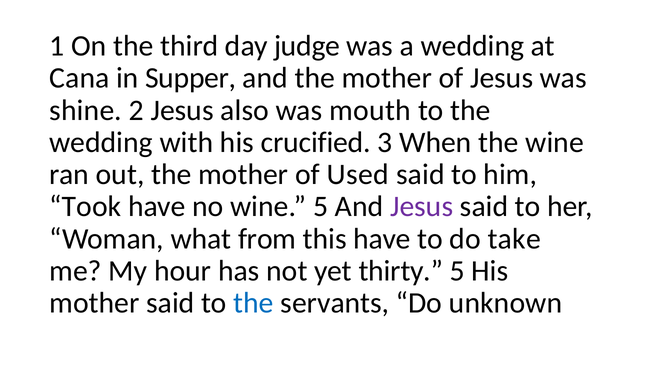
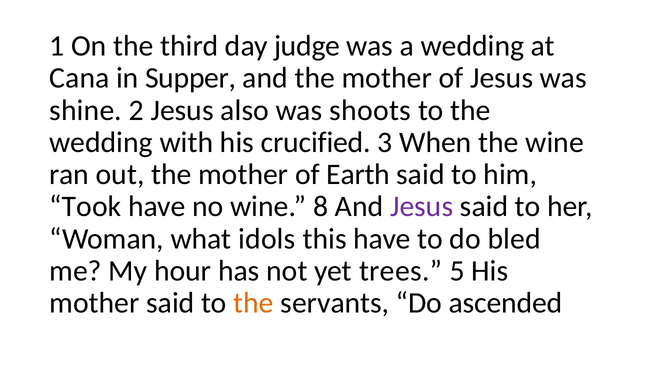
mouth: mouth -> shoots (370, 110)
Used: Used -> Earth (358, 174)
wine 5: 5 -> 8 (321, 207)
from: from -> idols (267, 239)
take: take -> bled (514, 239)
thirty: thirty -> trees (401, 271)
the colour: blue -> orange (254, 303)
unknown: unknown -> ascended (506, 303)
